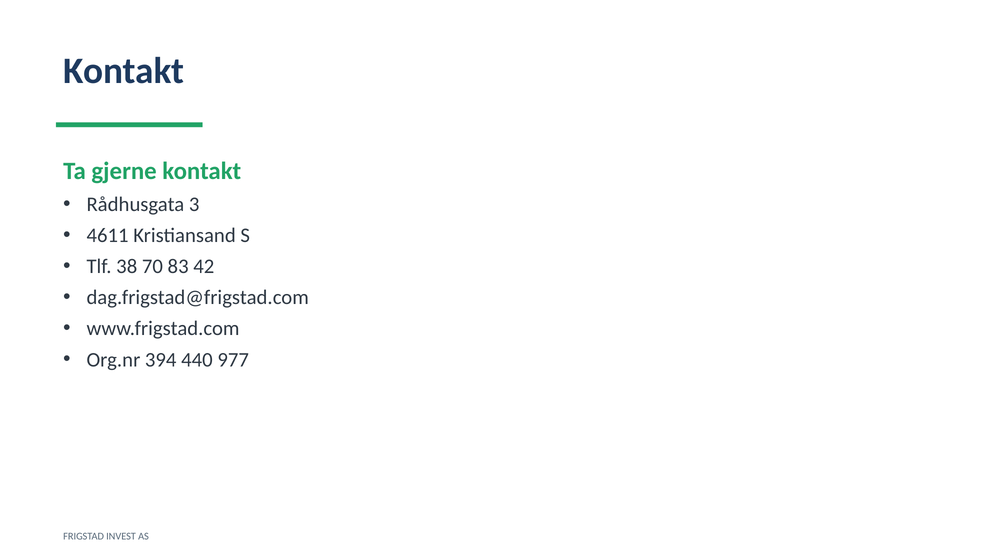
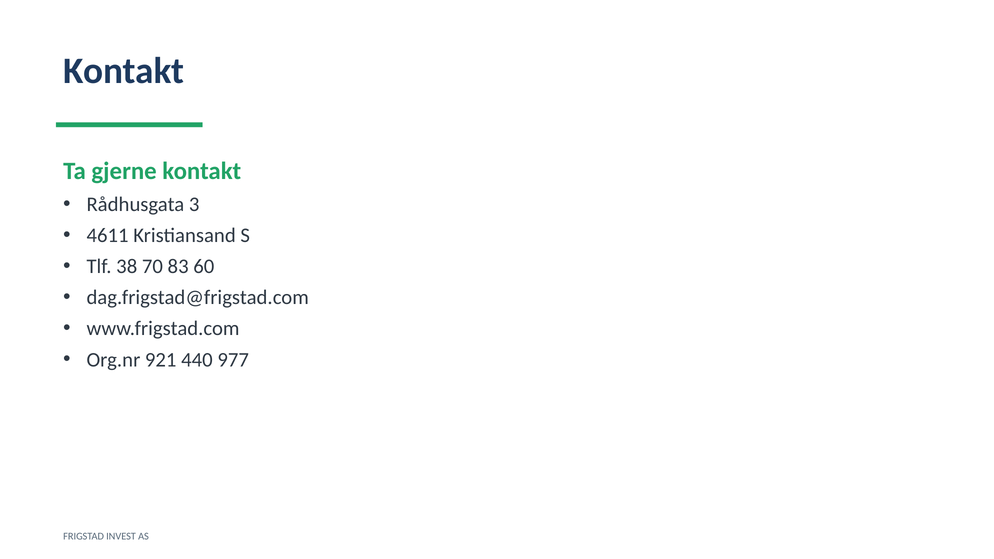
42: 42 -> 60 (204, 267)
394: 394 -> 921 (161, 360)
